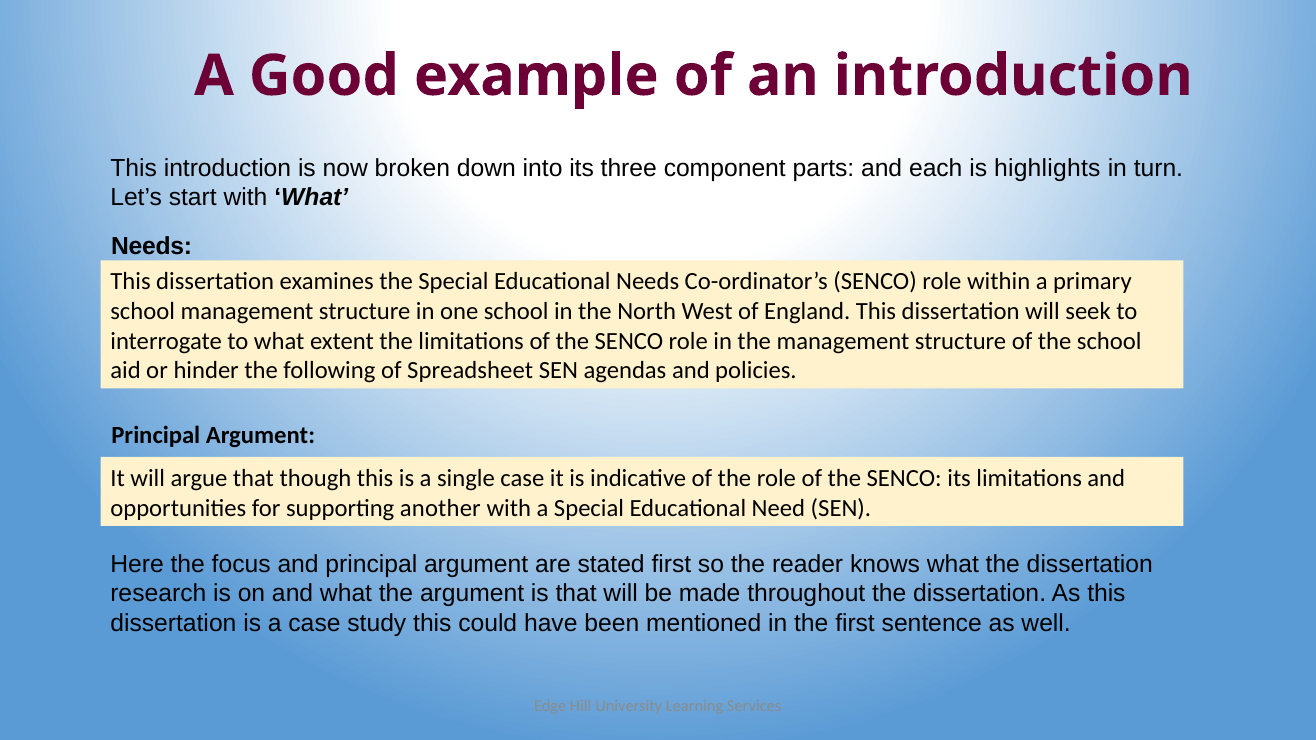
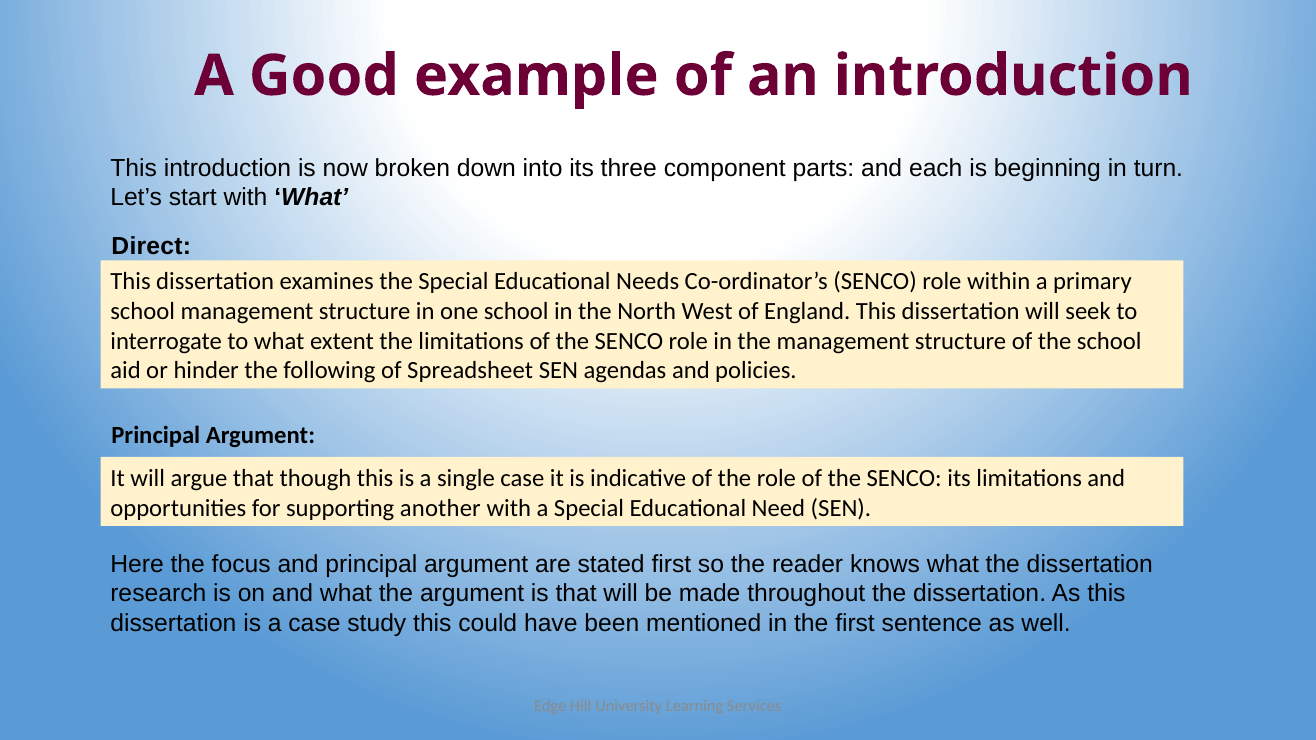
highlights: highlights -> beginning (1047, 168)
Needs: Needs -> Direct (151, 247)
